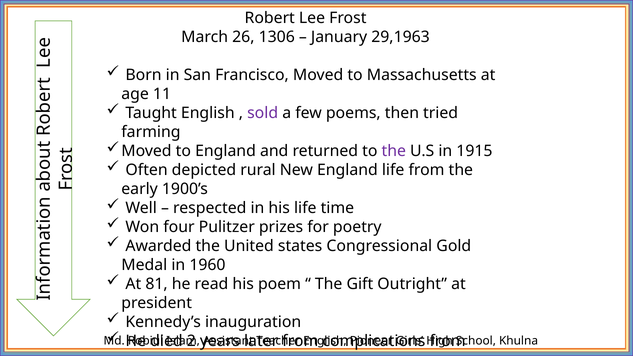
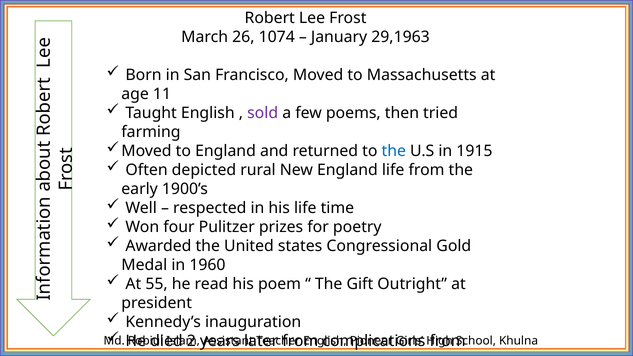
1306: 1306 -> 1074 (277, 37)
the colour: purple -> blue (394, 151)
81: 81 -> 55 (157, 284)
